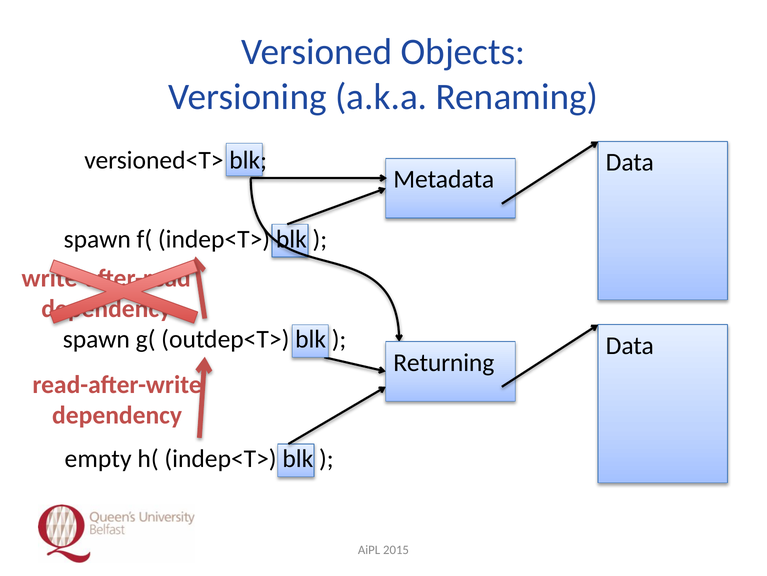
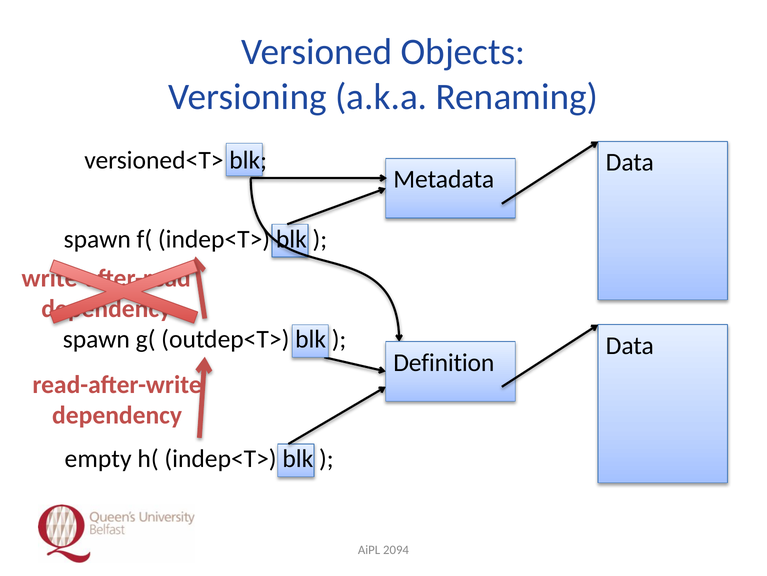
Returning: Returning -> Definition (444, 362)
2015: 2015 -> 2094 (396, 549)
